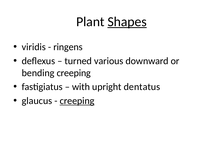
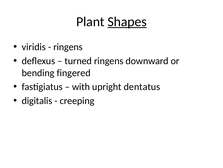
turned various: various -> ringens (109, 61)
bending creeping: creeping -> fingered (74, 73)
glaucus: glaucus -> digitalis (37, 100)
creeping underline: present -> none (77, 100)
